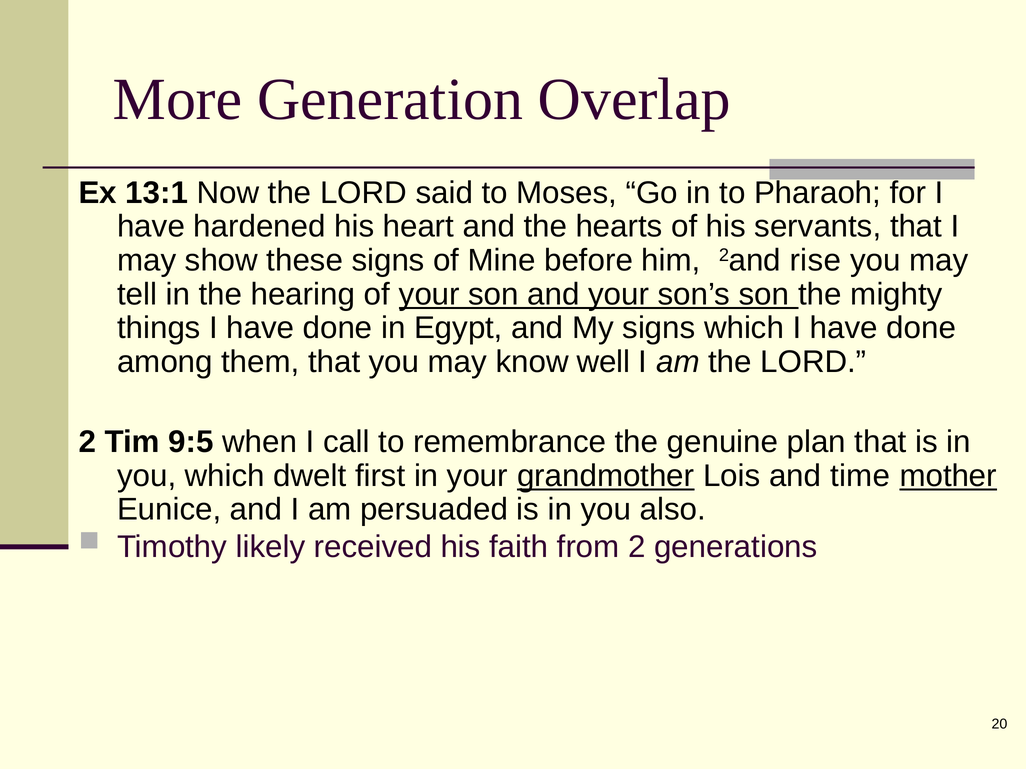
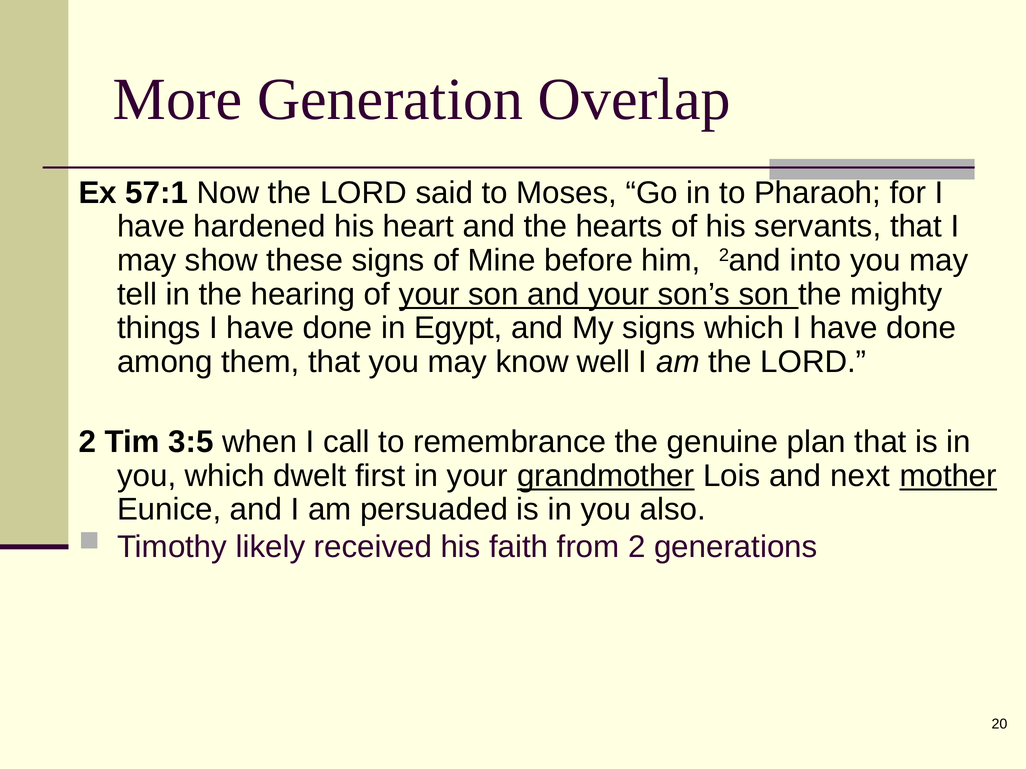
13:1: 13:1 -> 57:1 (157, 193)
rise: rise -> into (815, 261)
9:5: 9:5 -> 3:5 (191, 442)
time: time -> next (860, 476)
